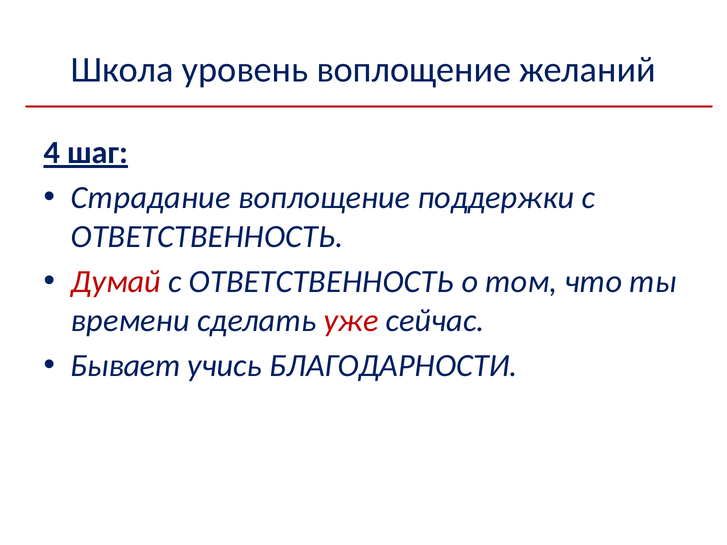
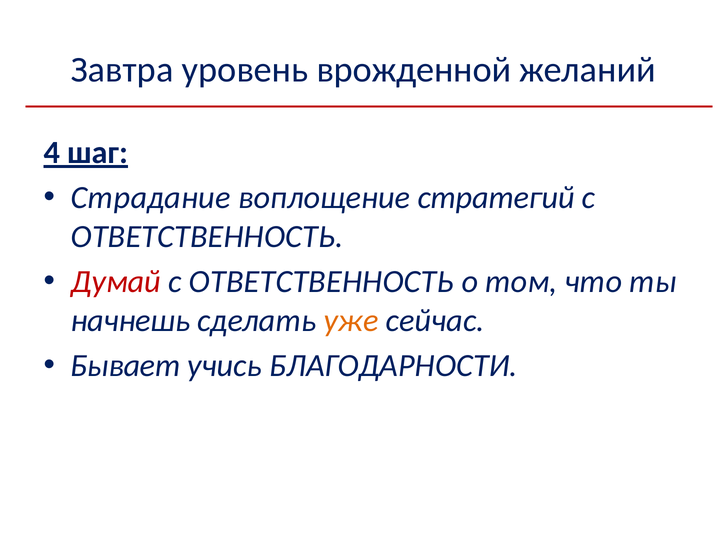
Школа: Школа -> Завтра (122, 70)
уровень воплощение: воплощение -> врожденной (414, 70)
поддержки: поддержки -> стратегий (496, 198)
времени: времени -> начнешь (130, 321)
уже colour: red -> orange (351, 321)
